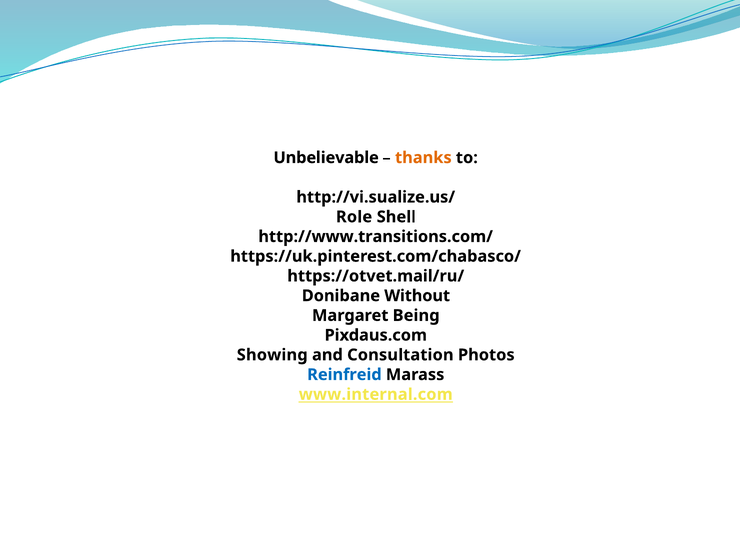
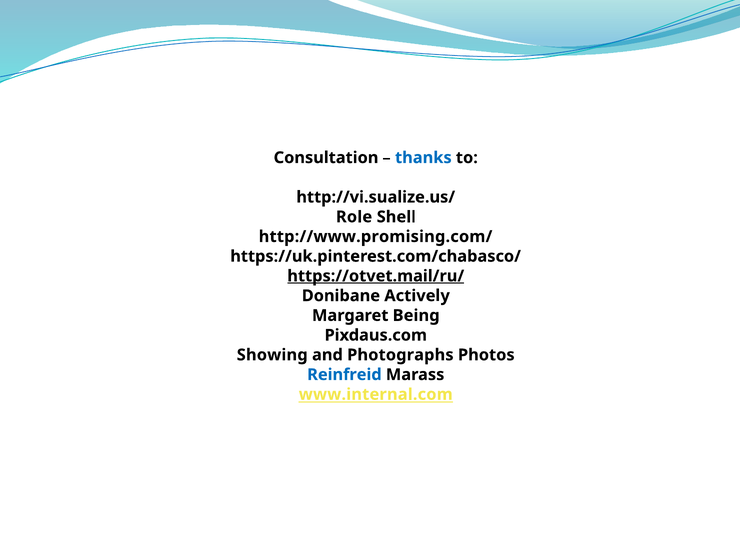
Unbelievable: Unbelievable -> Consultation (326, 158)
thanks colour: orange -> blue (423, 158)
http://www.transitions.com/: http://www.transitions.com/ -> http://www.promising.com/ (376, 237)
https://otvet.mail/ru/ underline: none -> present (376, 276)
Without: Without -> Actively (417, 296)
Consultation: Consultation -> Photographs (400, 355)
